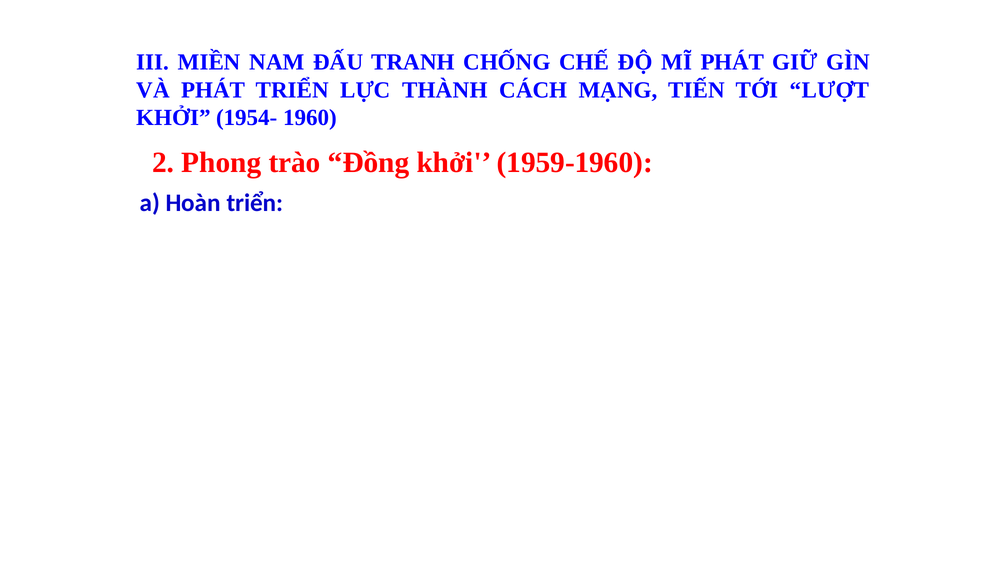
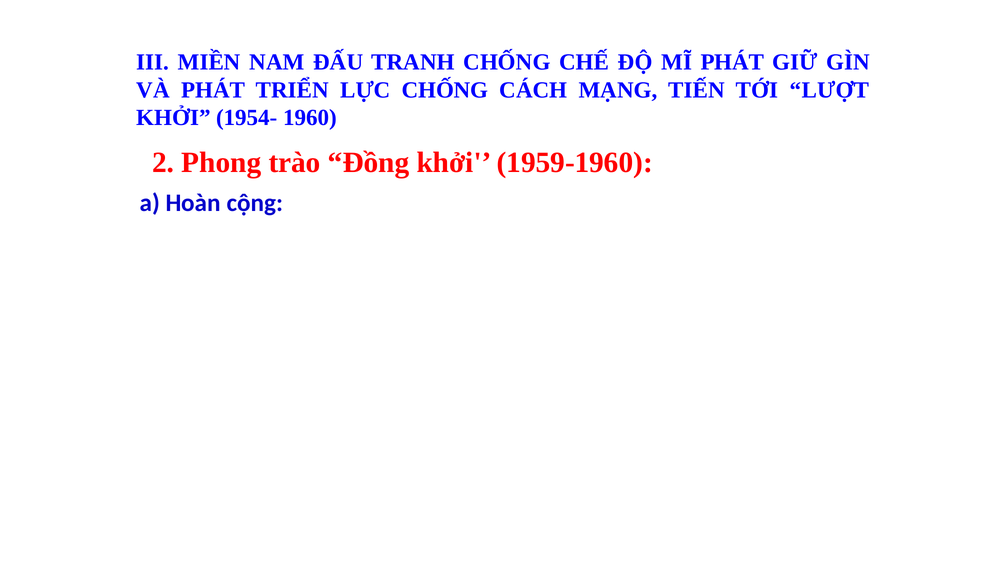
LỰC THÀNH: THÀNH -> CHỐNG (445, 90)
Hoàn triển: triển -> cộng (255, 203)
